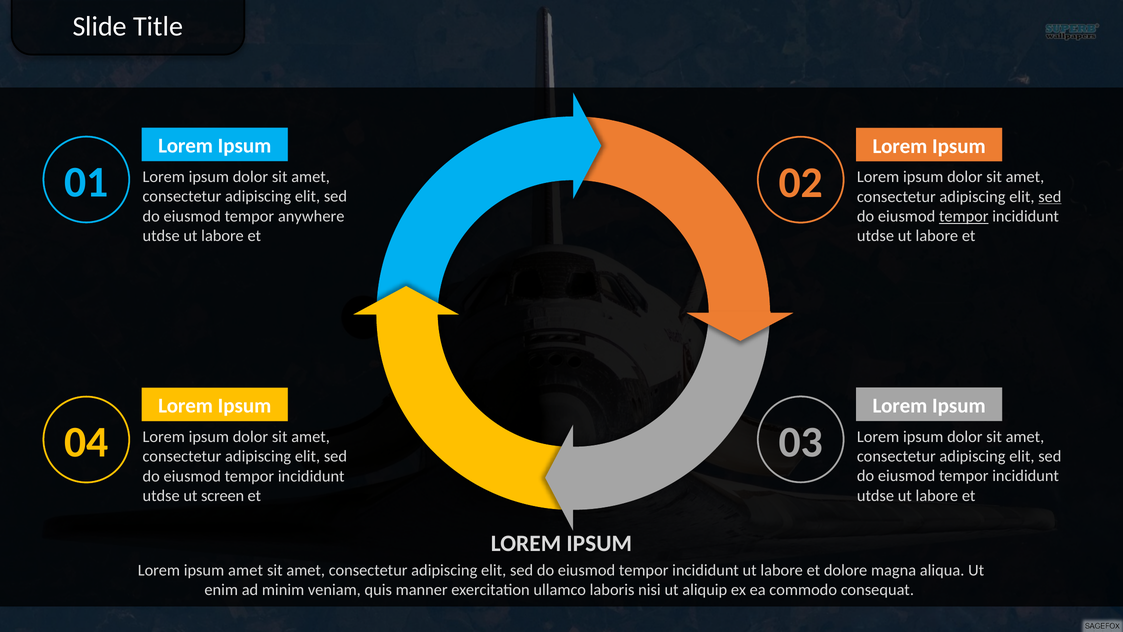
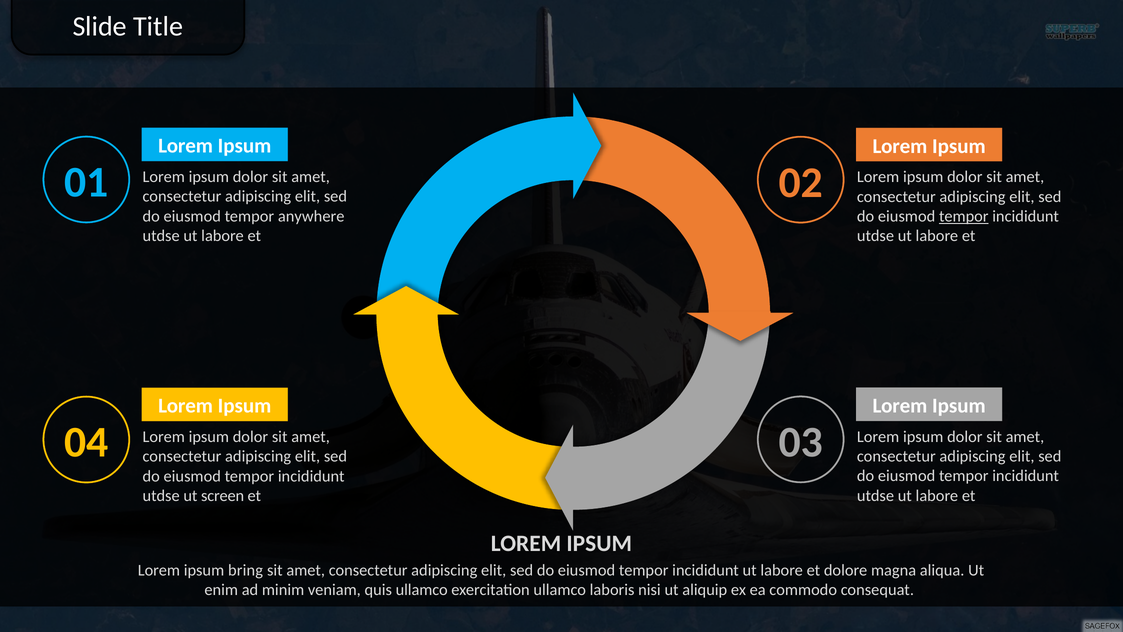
sed underline: present -> none (1050, 197)
ipsum amet: amet -> bring (246, 570)
quis manner: manner -> ullamco (422, 590)
